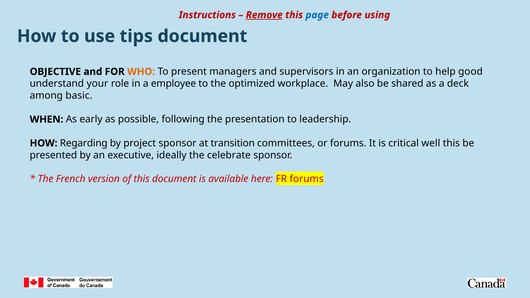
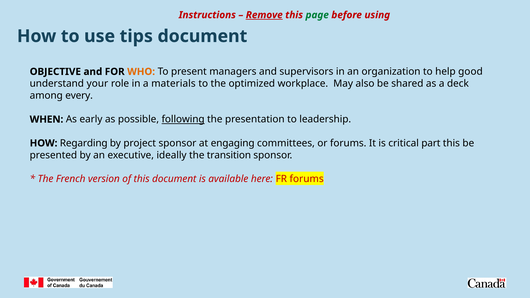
page colour: blue -> green (317, 15)
employee: employee -> materials (173, 84)
basic: basic -> every (79, 96)
following underline: none -> present (183, 119)
transition: transition -> engaging (233, 143)
well: well -> part (431, 143)
celebrate: celebrate -> transition (229, 155)
